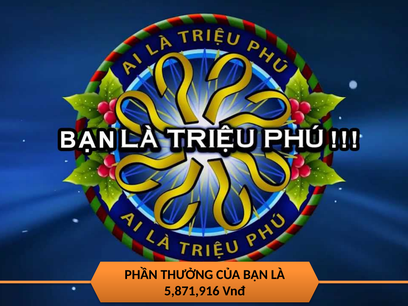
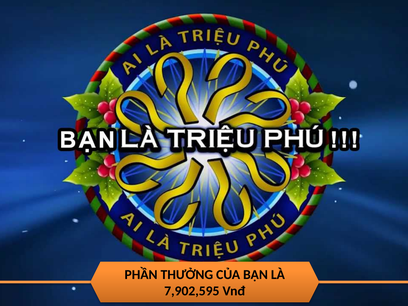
5,871,916: 5,871,916 -> 7,902,595 (192, 291)
